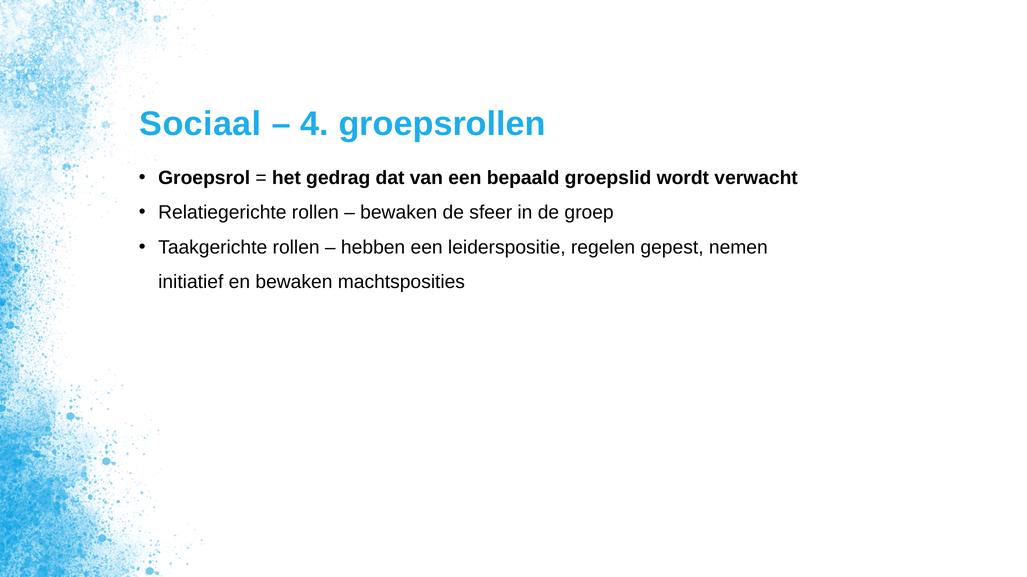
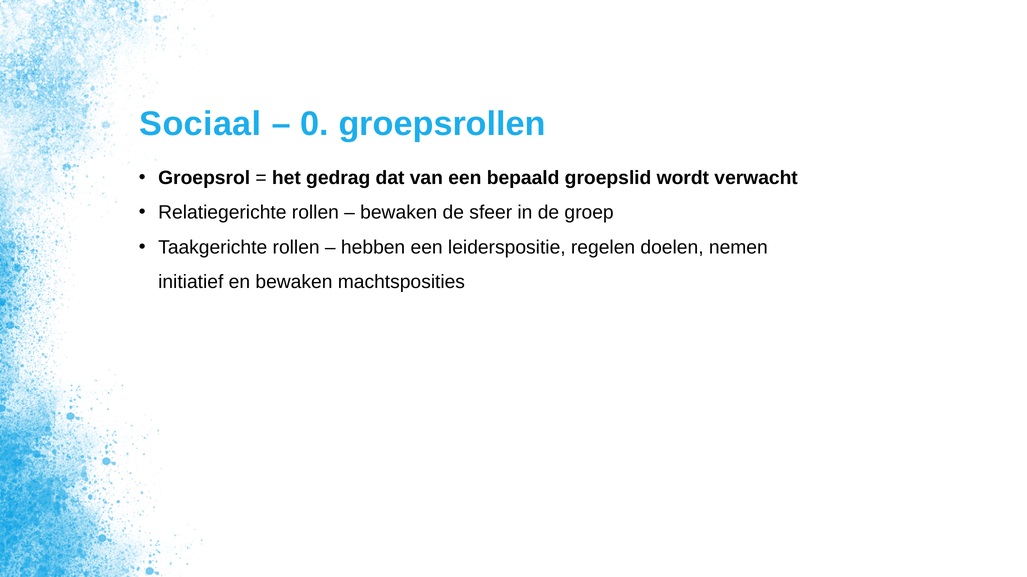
4: 4 -> 0 (315, 124)
gepest: gepest -> doelen (672, 248)
